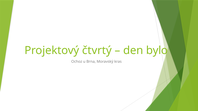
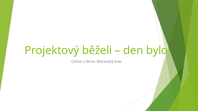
čtvrtý: čtvrtý -> běželi (97, 51)
